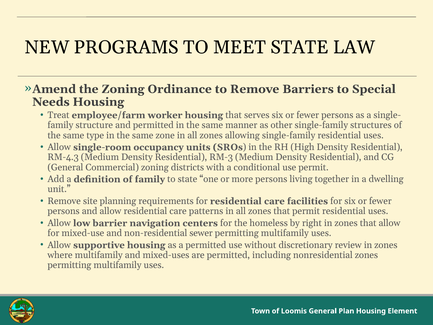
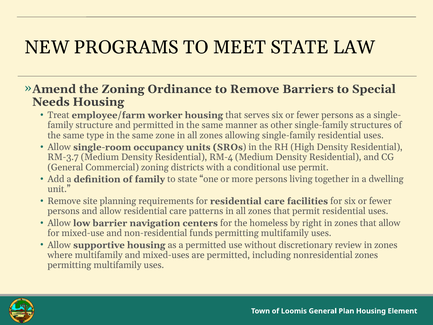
RM-4.3: RM-4.3 -> RM-3.7 (63, 157)
RM-3: RM-3 -> RM-4 (221, 157)
sewer: sewer -> funds (201, 233)
